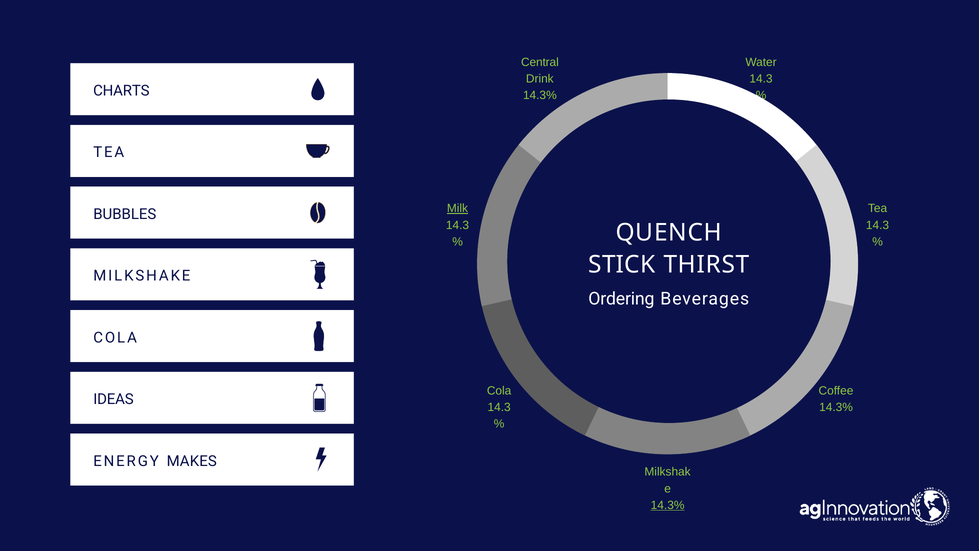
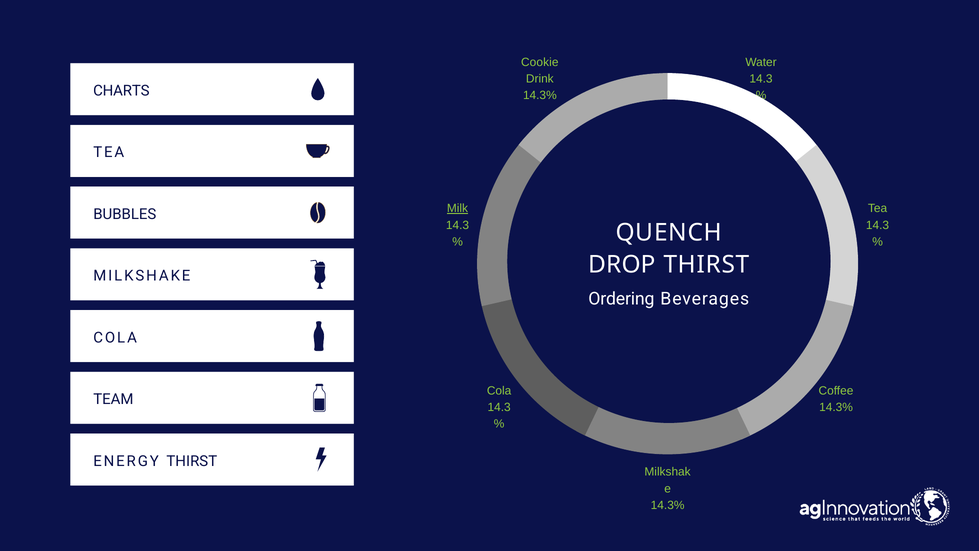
Central: Central -> Cookie (540, 62)
STICK: STICK -> DROP (622, 265)
IDEAS: IDEAS -> TEAM (113, 399)
ENERGY MAKES: MAKES -> THIRST (192, 461)
14.3% underline: present -> none (668, 505)
